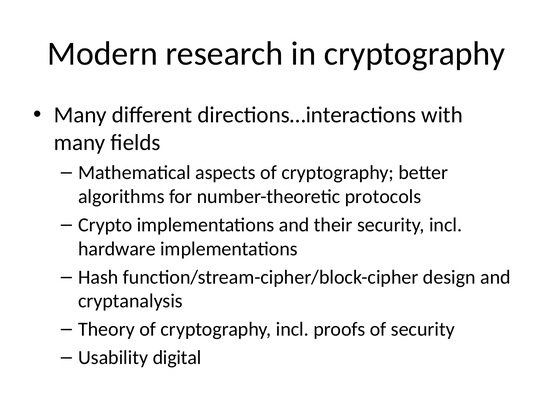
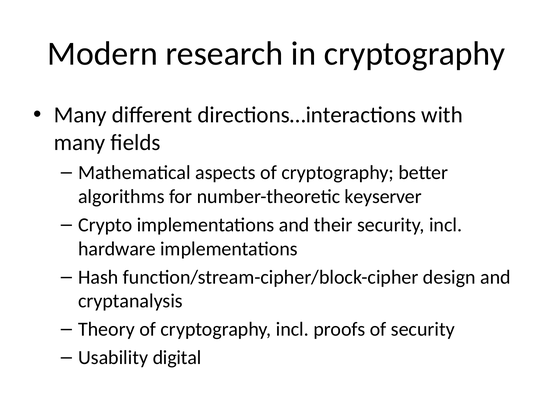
protocols: protocols -> keyserver (383, 196)
